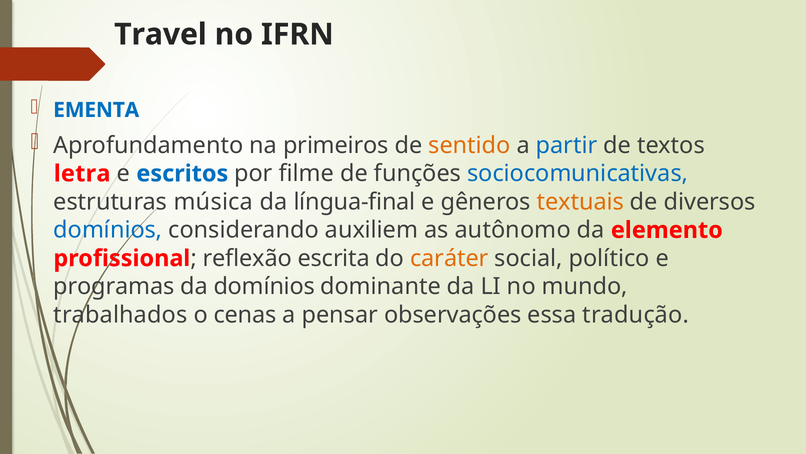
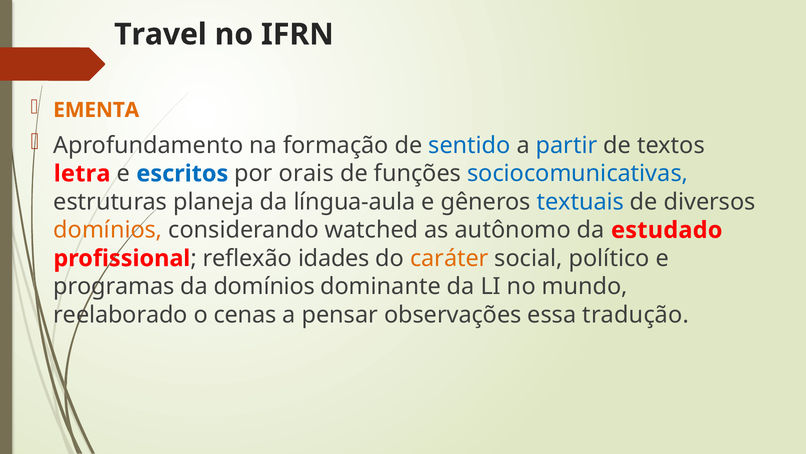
EMENTA colour: blue -> orange (96, 110)
primeiros: primeiros -> formação (336, 145)
sentido colour: orange -> blue (470, 145)
filme: filme -> orais (306, 173)
música: música -> planeja (214, 202)
língua-final: língua-final -> língua-aula (354, 202)
textuais colour: orange -> blue (580, 202)
domínios colour: blue -> orange (108, 230)
auxiliem: auxiliem -> watched (372, 230)
elemento: elemento -> estudado (667, 230)
escrita: escrita -> idades (334, 258)
trabalhados: trabalhados -> reelaborado (121, 315)
